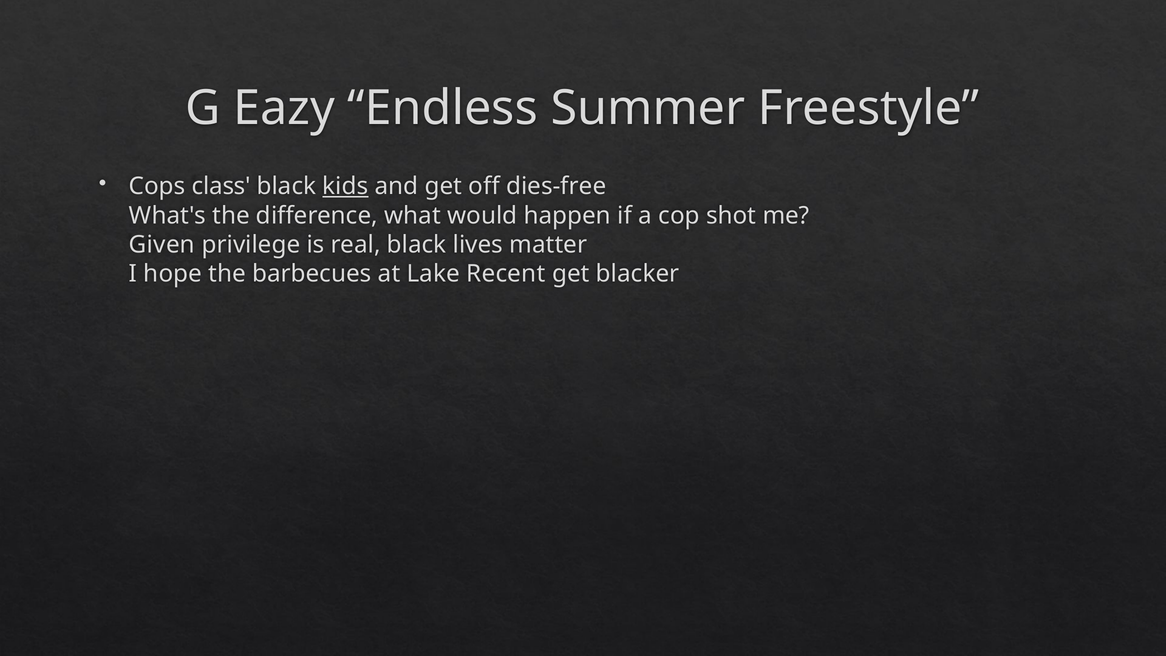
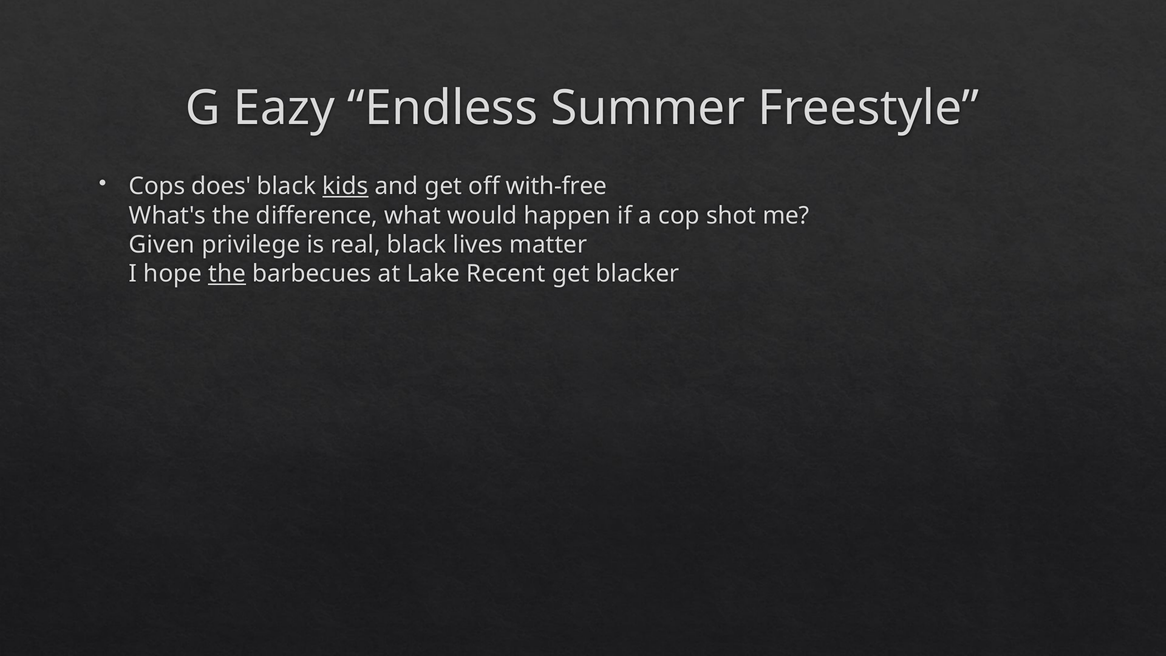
class: class -> does (221, 186)
dies-free: dies-free -> with-free (556, 186)
the underline: none -> present (227, 274)
